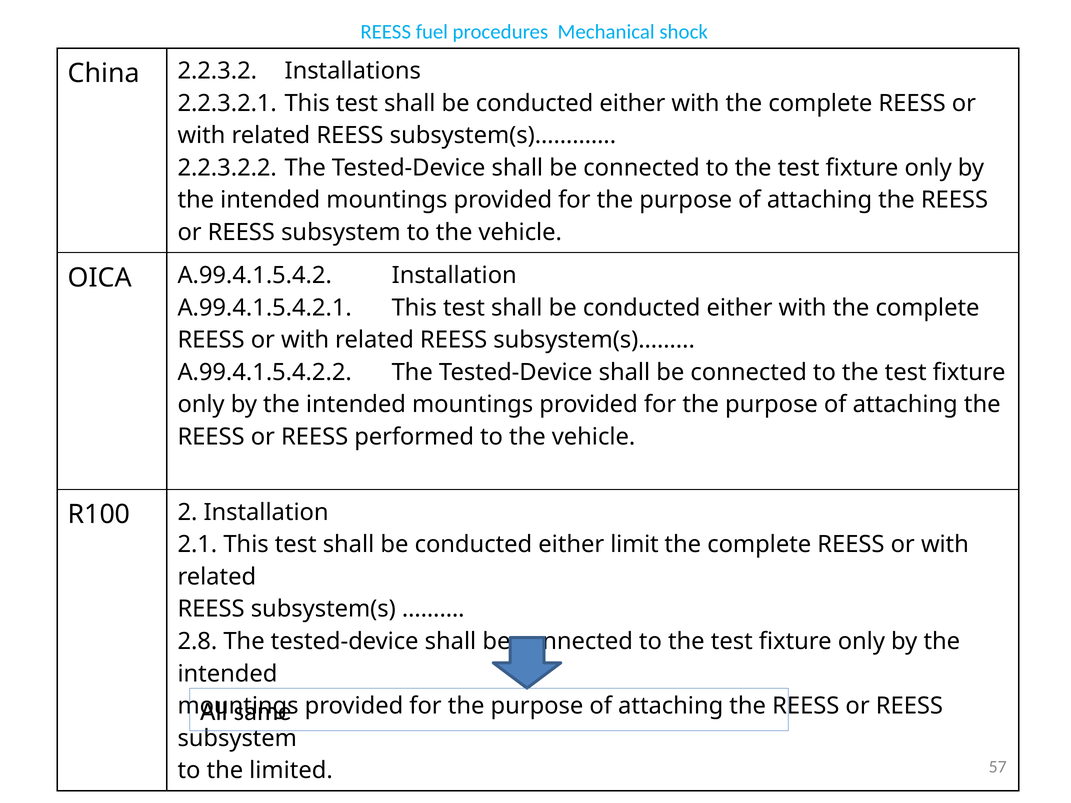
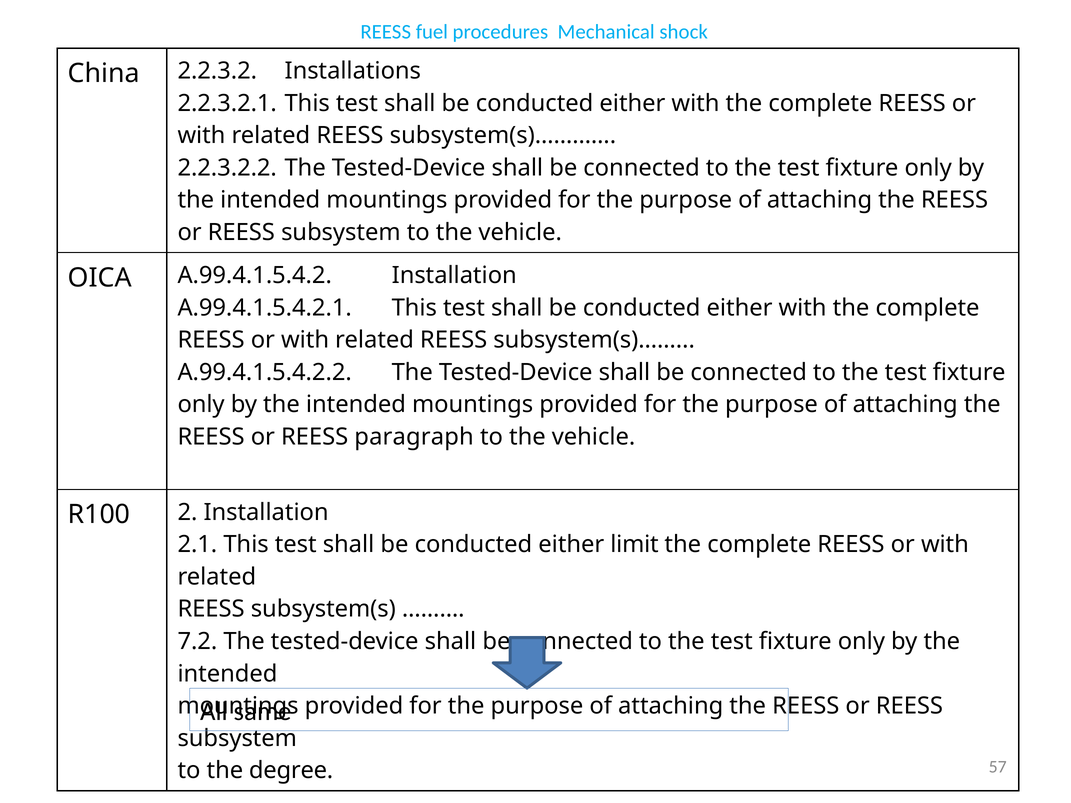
performed: performed -> paragraph (414, 437)
2.8: 2.8 -> 7.2 (197, 642)
limited: limited -> degree (291, 771)
